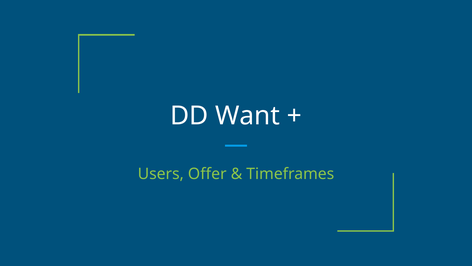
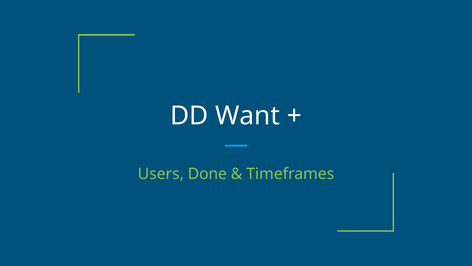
Offer: Offer -> Done (207, 174)
